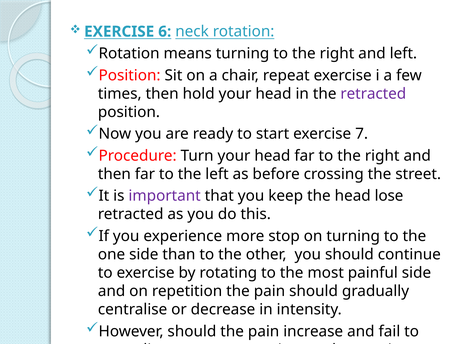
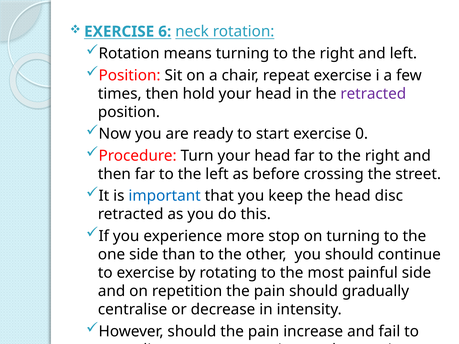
7: 7 -> 0 (362, 134)
important colour: purple -> blue (165, 196)
lose: lose -> disc (389, 196)
